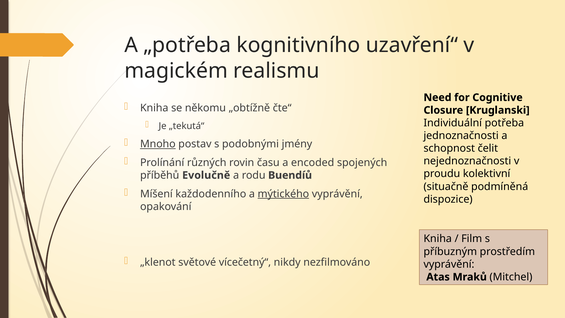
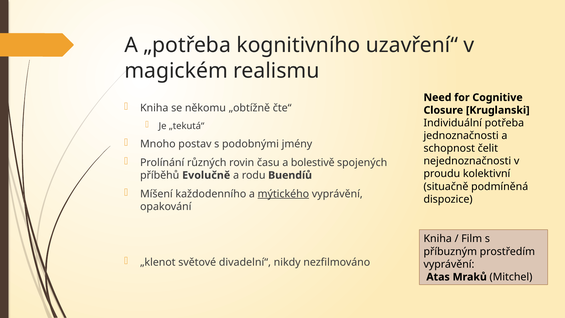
Mnoho underline: present -> none (158, 144)
encoded: encoded -> bolestivě (313, 162)
vícečetný“: vícečetný“ -> divadelní“ (245, 262)
